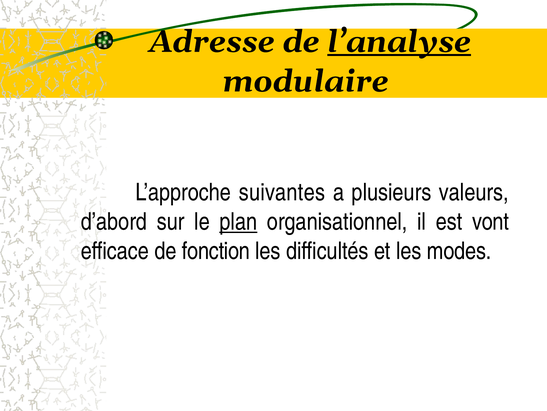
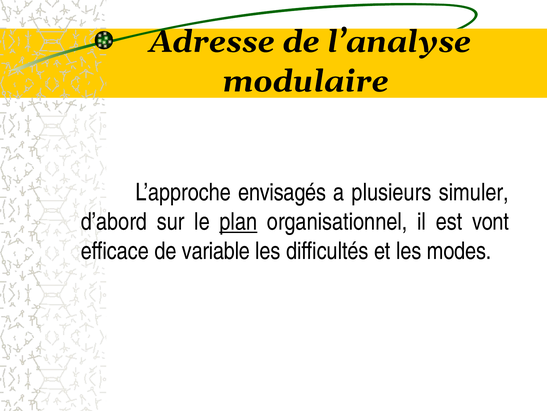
l’analyse underline: present -> none (399, 42)
suivantes: suivantes -> envisagés (282, 192)
valeurs: valeurs -> simuler (474, 192)
fonction: fonction -> variable (216, 251)
